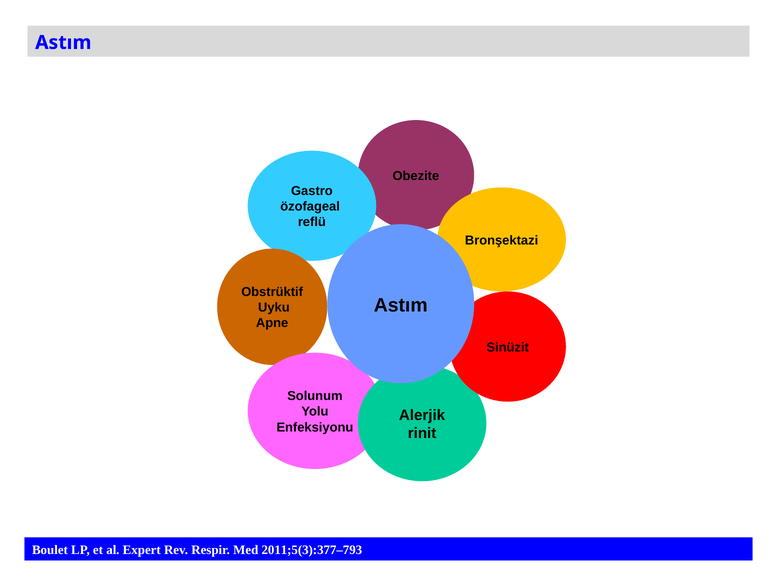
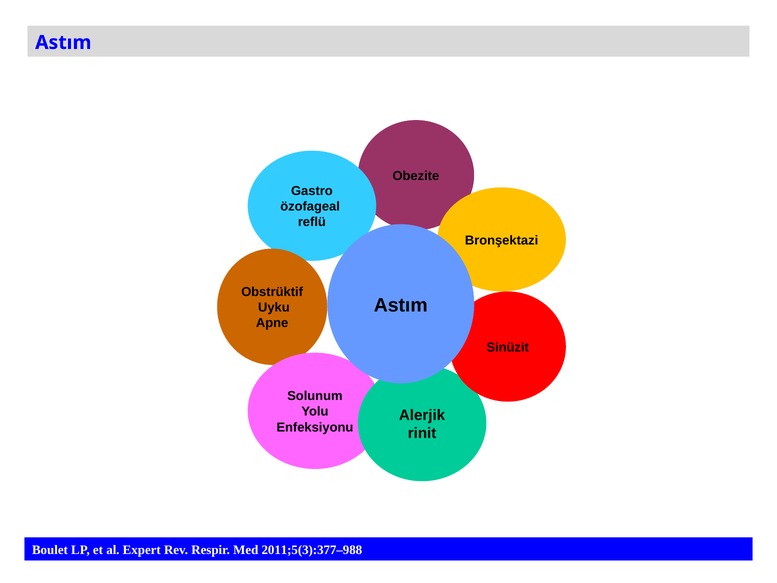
2011;5(3):377–793: 2011;5(3):377–793 -> 2011;5(3):377–988 (312, 550)
